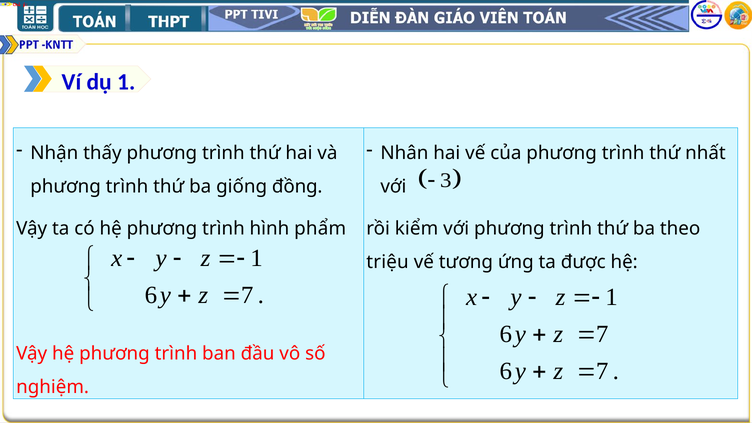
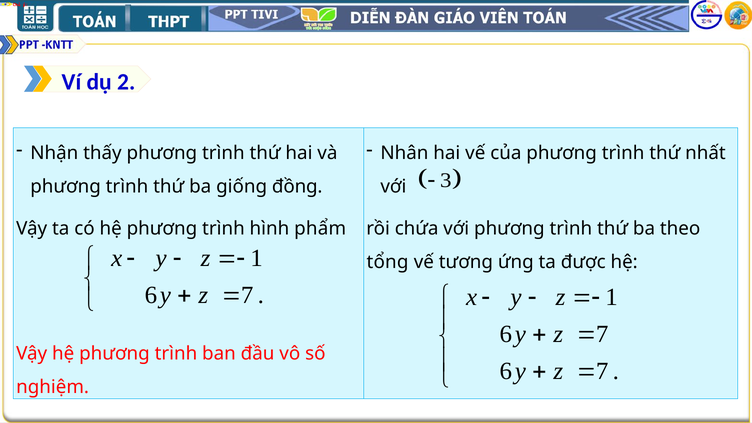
dụ 1: 1 -> 2 (126, 82)
kiểm: kiểm -> chứa (417, 228)
triệu: triệu -> tổng (388, 262)
